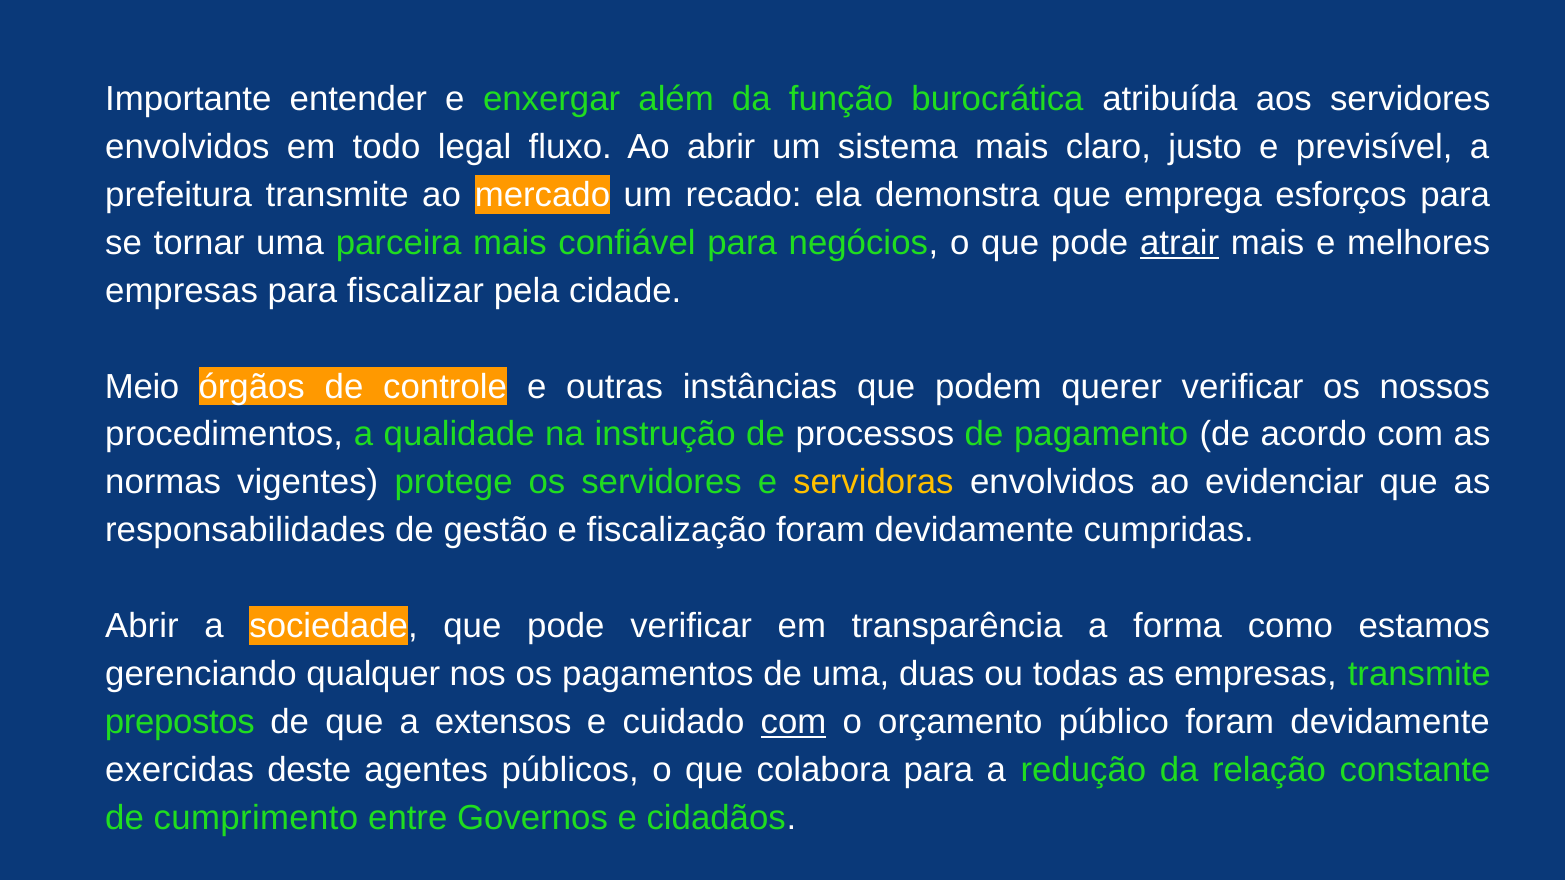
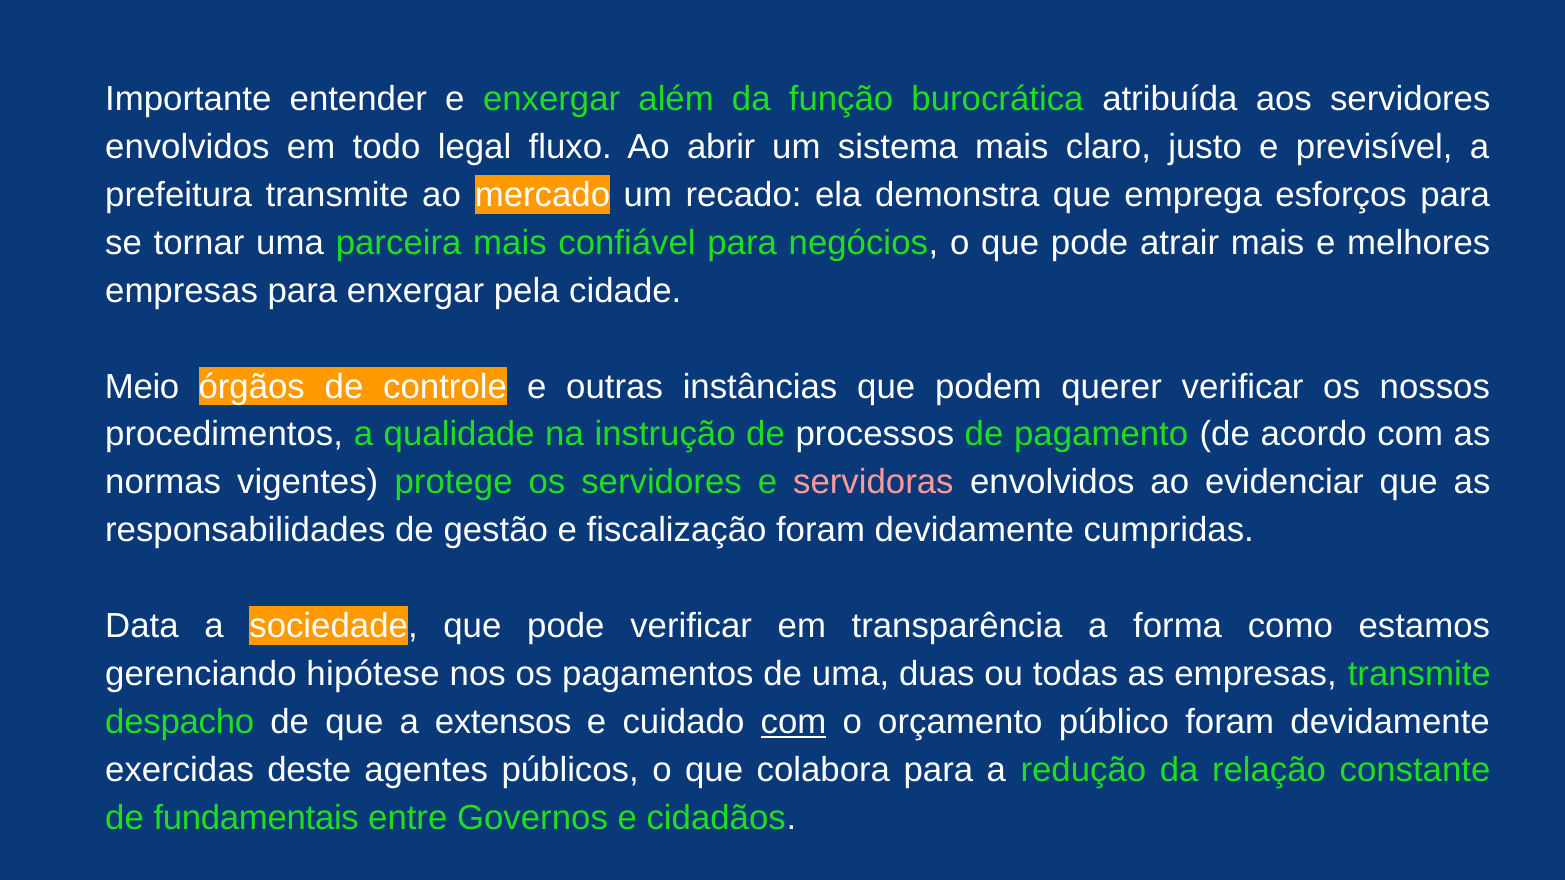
atrair underline: present -> none (1180, 243)
para fiscalizar: fiscalizar -> enxergar (416, 291)
servidoras colour: yellow -> pink (873, 483)
Abrir: Abrir -> Data (142, 627)
qualquer: qualquer -> hipótese (373, 675)
prepostos: prepostos -> despacho (180, 723)
cumprimento: cumprimento -> fundamentais (256, 819)
